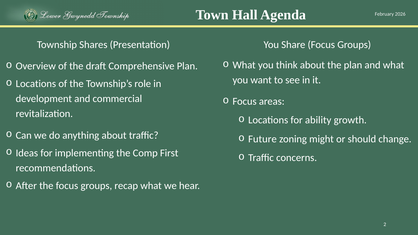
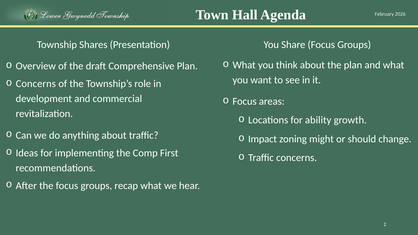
Locations: Locations -> Concerns (36, 84)
Future: Future -> Impact (263, 139)
